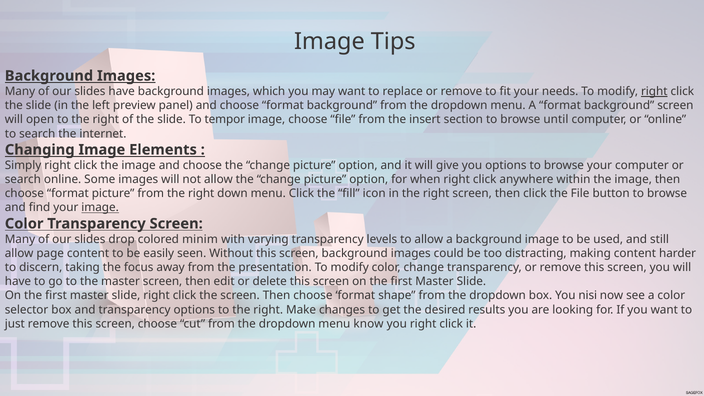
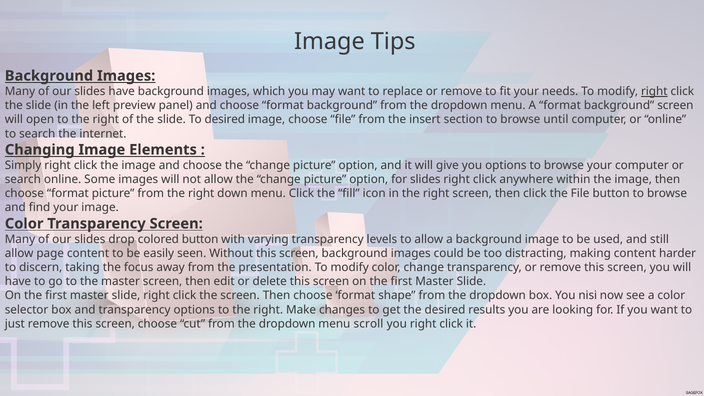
To tempor: tempor -> desired (225, 120)
for when: when -> slides (425, 179)
image underline: present -> none (100, 208)
colored minim: minim -> button (200, 239)
know: know -> scroll (368, 324)
